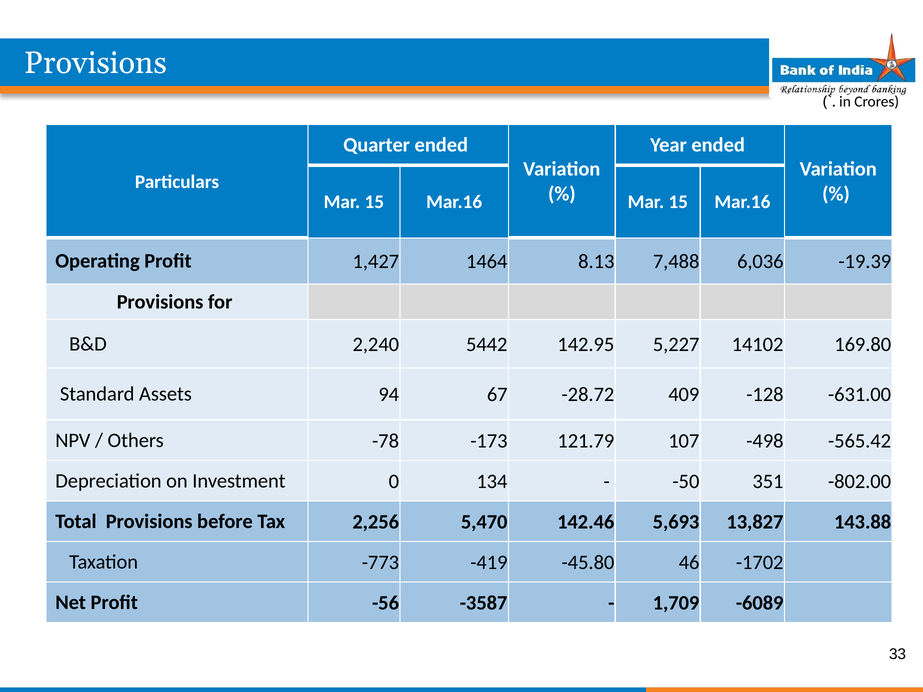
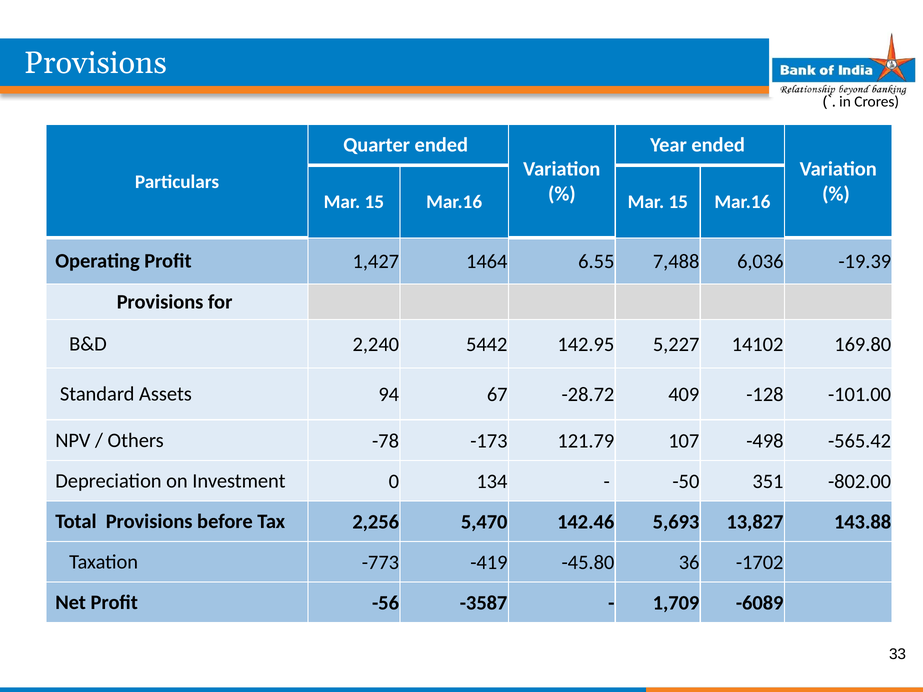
8.13: 8.13 -> 6.55 (596, 262)
-631.00: -631.00 -> -101.00 (860, 395)
46: 46 -> 36 (689, 563)
